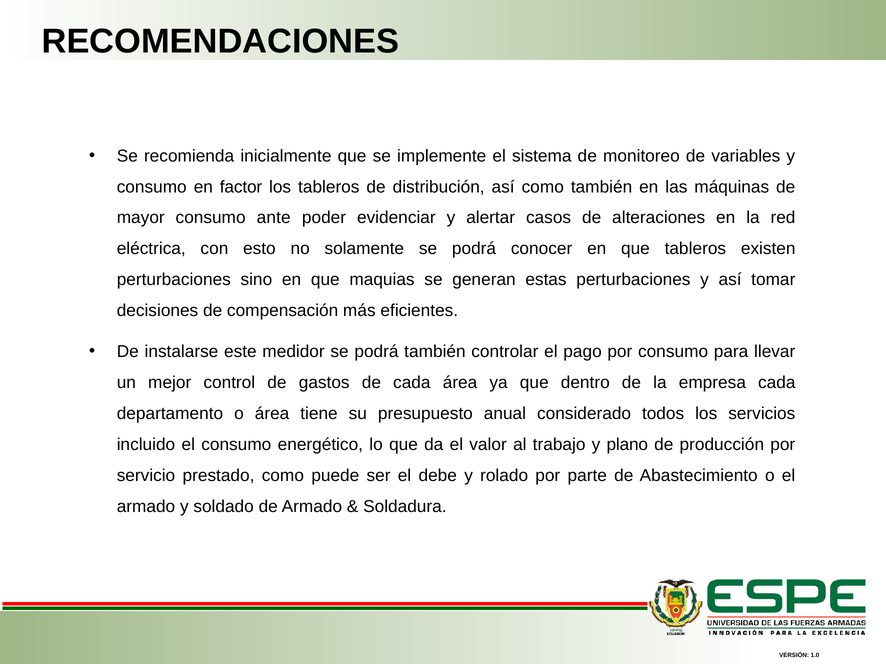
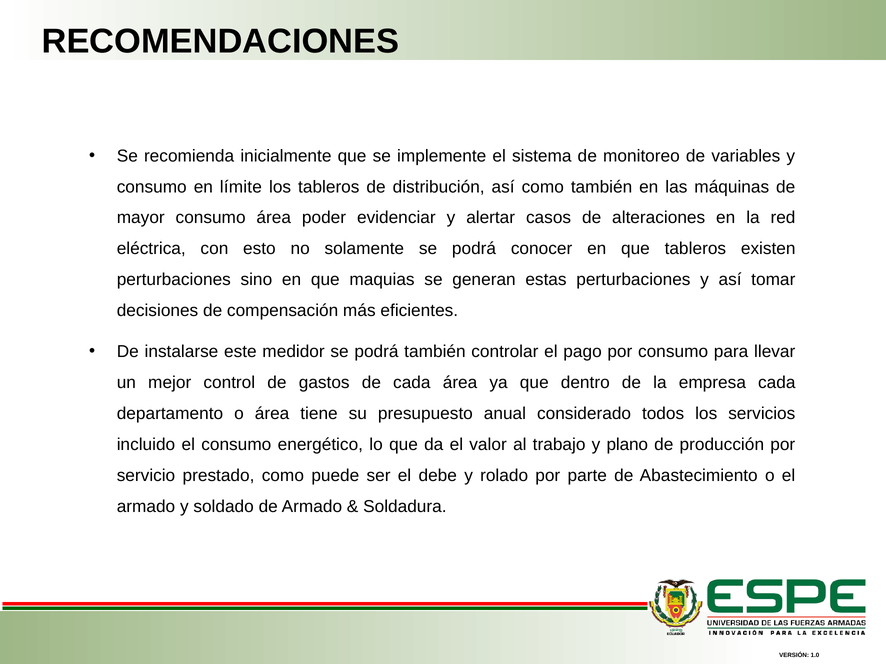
factor: factor -> límite (241, 187)
consumo ante: ante -> área (274, 218)
